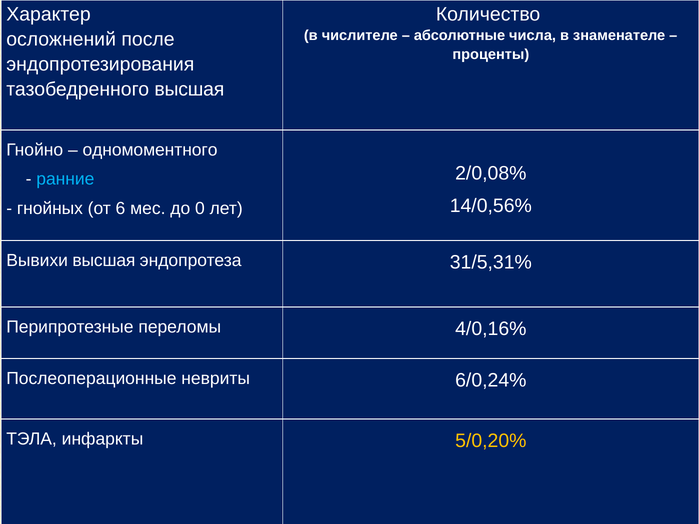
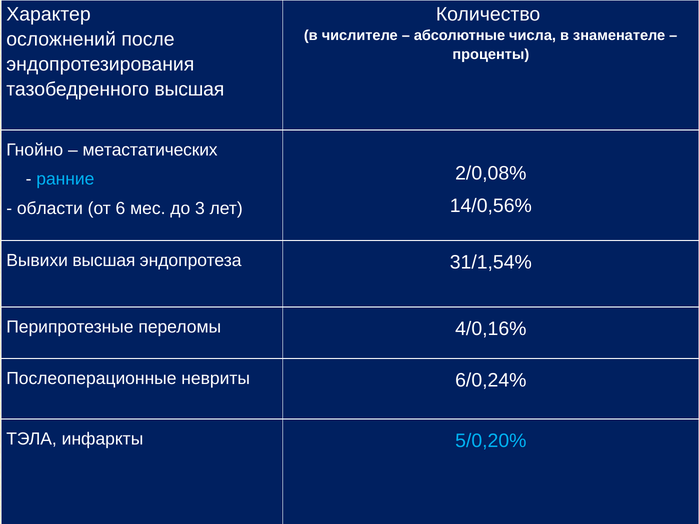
одномоментного: одномоментного -> метастатических (150, 150)
гнойных: гнойных -> области (50, 209)
0: 0 -> 3 (200, 209)
31/5,31%: 31/5,31% -> 31/1,54% (491, 263)
5/0,20% colour: yellow -> light blue (491, 441)
